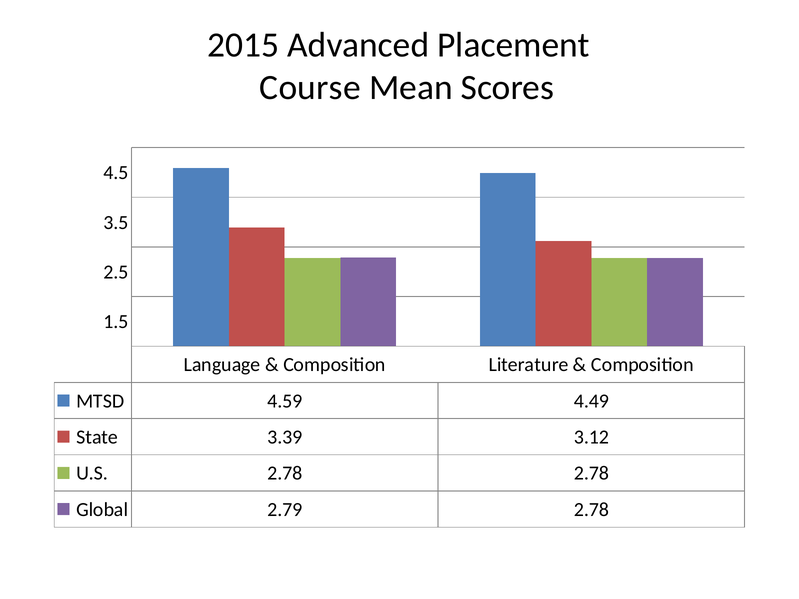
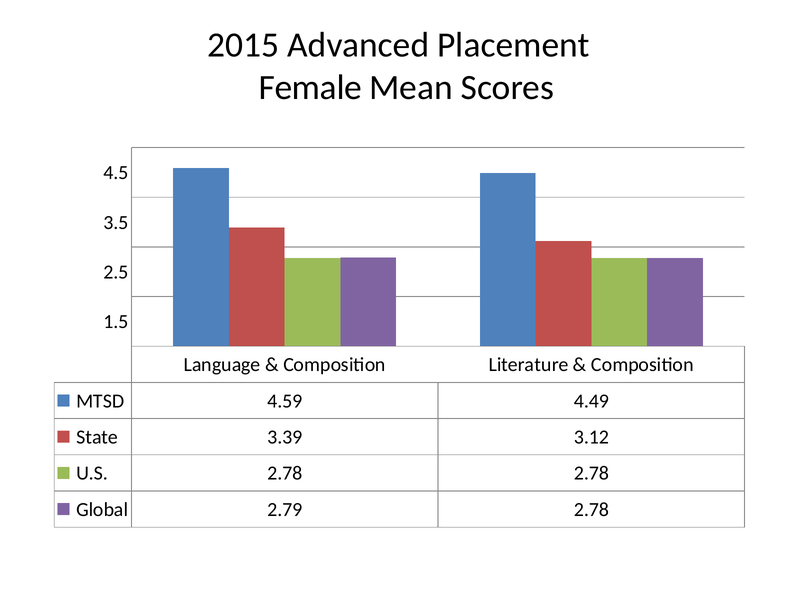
Course: Course -> Female (310, 88)
